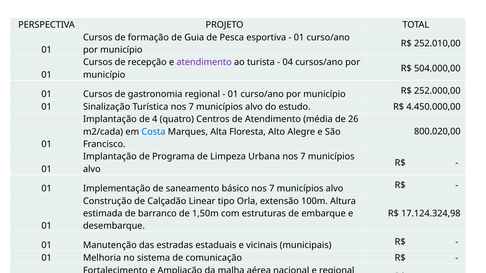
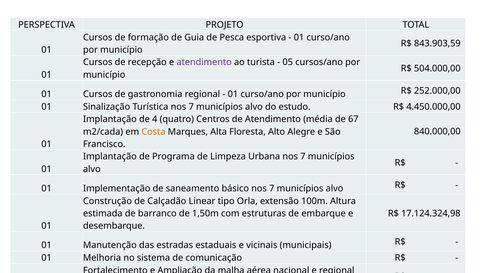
252.010,00: 252.010,00 -> 843.903,59 (437, 44)
04: 04 -> 05 (288, 62)
26: 26 -> 67 (353, 119)
Costa colour: blue -> orange (153, 132)
800.020,00: 800.020,00 -> 840.000,00 (437, 132)
